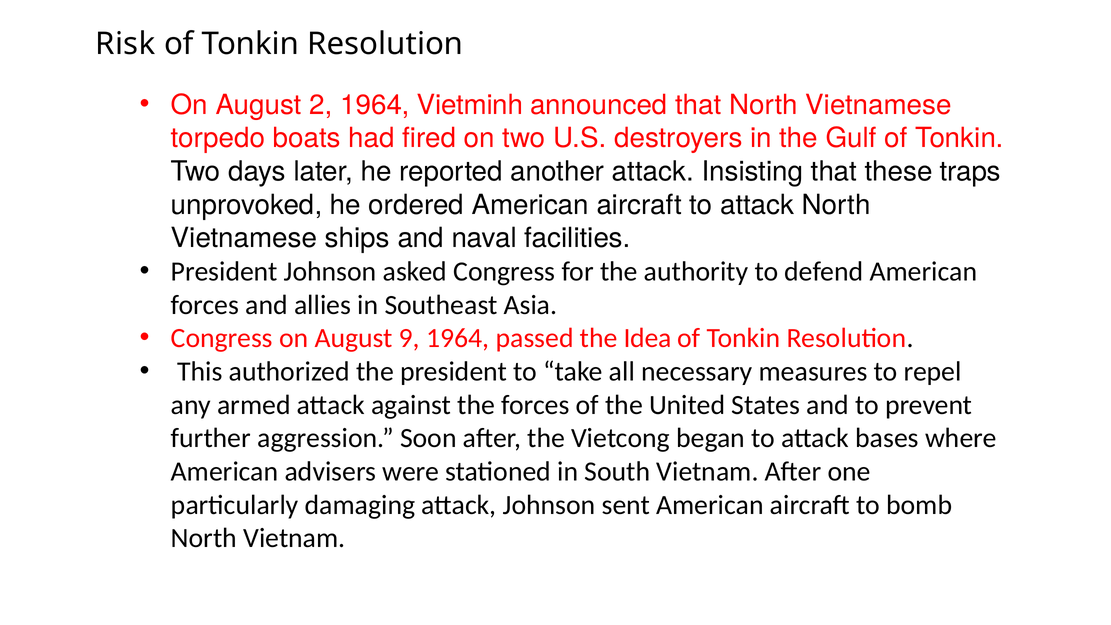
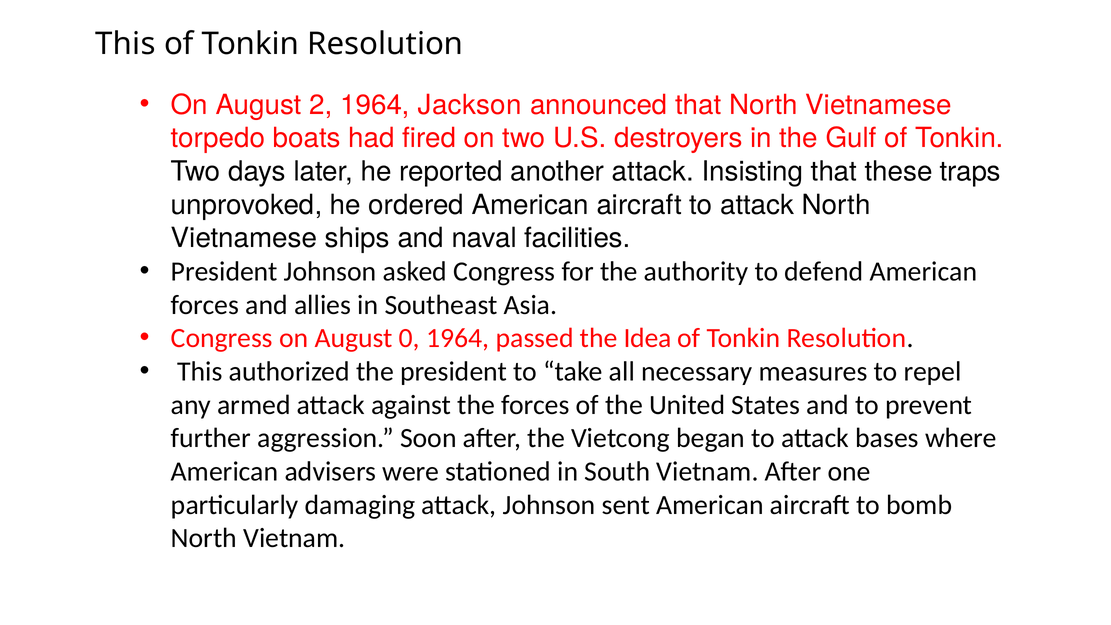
Risk: Risk -> This (125, 44)
Vietminh: Vietminh -> Jackson (470, 105)
9: 9 -> 0 (409, 338)
